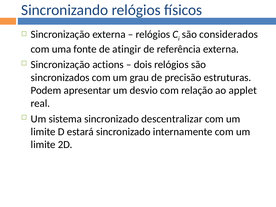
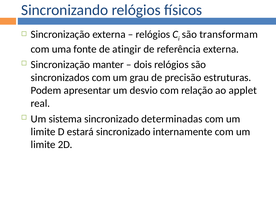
considerados: considerados -> transformam (229, 34)
actions: actions -> manter (108, 65)
descentralizar: descentralizar -> determinadas (172, 119)
